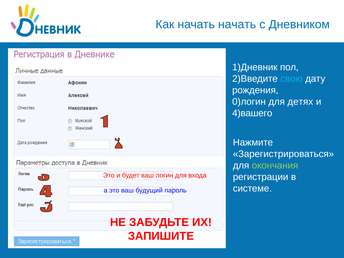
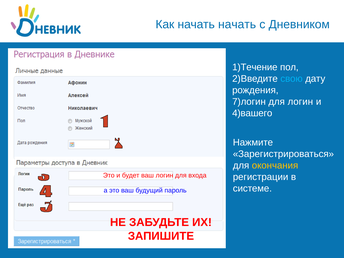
1)Дневник: 1)Дневник -> 1)Течение (255, 67)
0)логин: 0)логин -> 7)логин (249, 102)
для детях: детях -> логин (300, 102)
окончания colour: light green -> yellow (275, 165)
